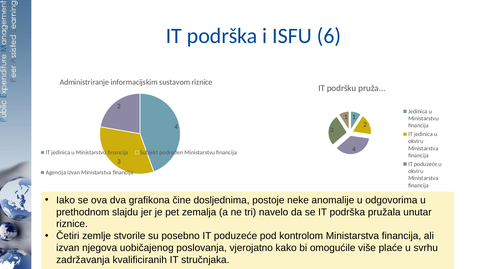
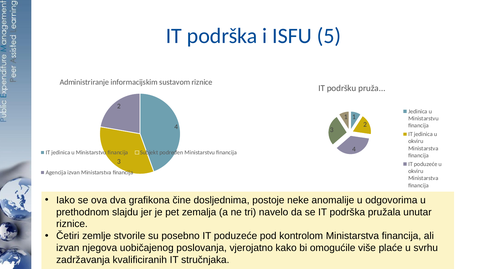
6: 6 -> 5 (329, 36)
